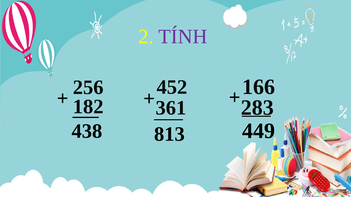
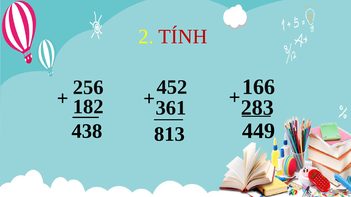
TÍNH colour: purple -> red (183, 37)
